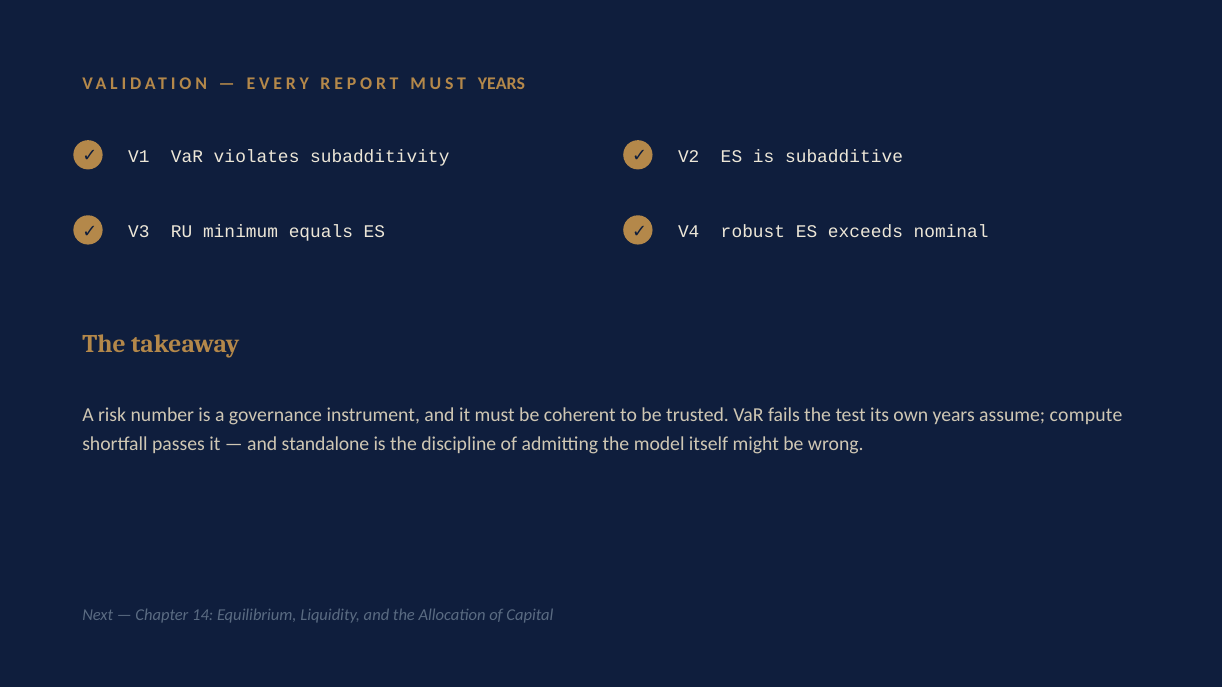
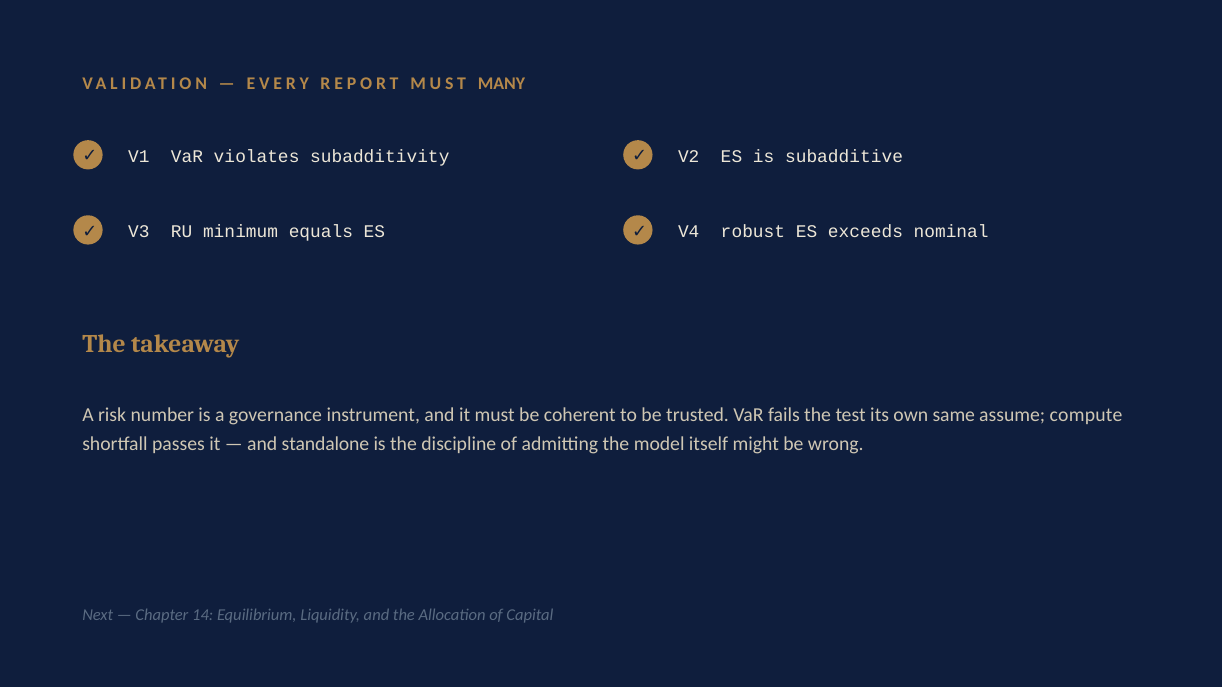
MUST YEARS: YEARS -> MANY (501, 84)
own years: years -> same (954, 415)
